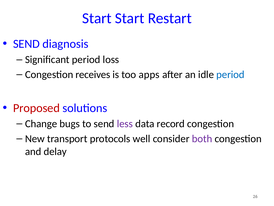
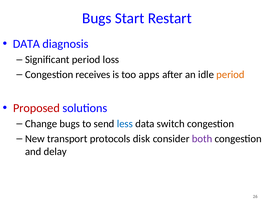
Start: Start -> Bugs (97, 18)
SEND: SEND -> DATA (26, 44)
period colour: blue -> orange (230, 74)
less colour: purple -> blue (125, 123)
record: record -> switch (171, 123)
well: well -> disk (141, 138)
